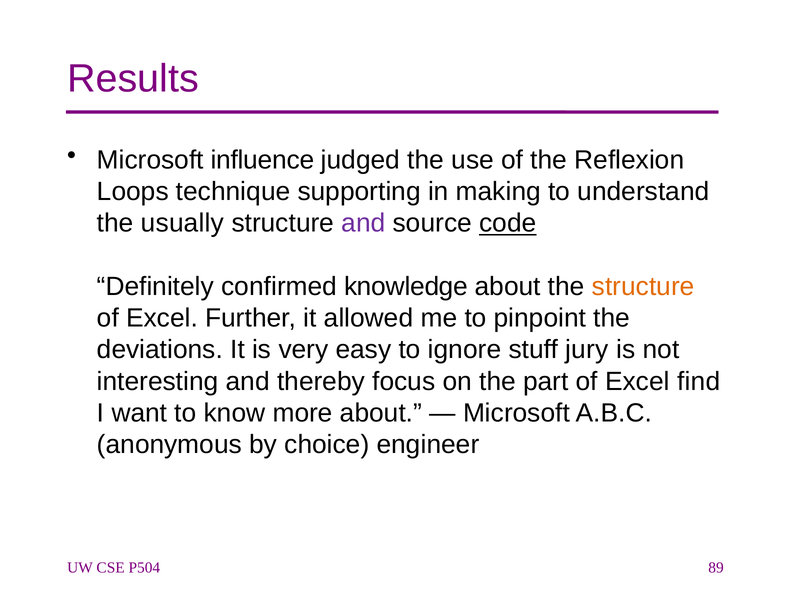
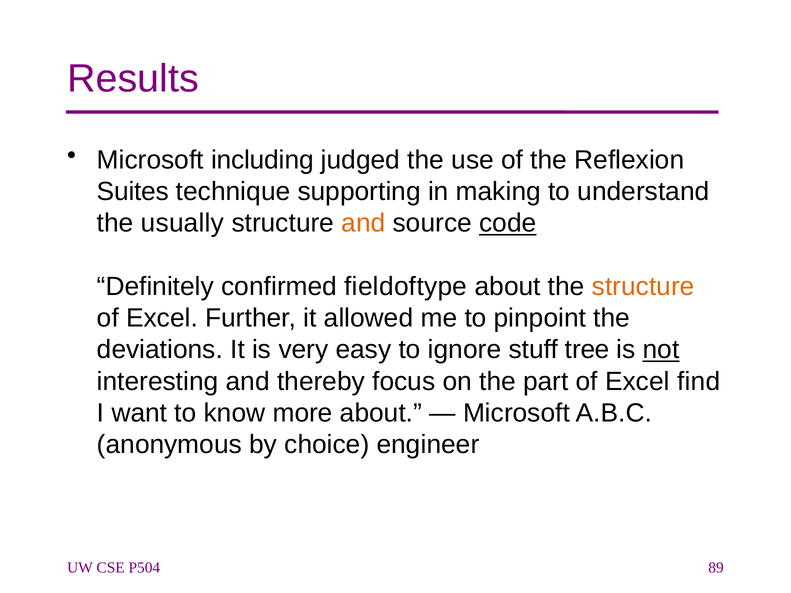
influence: influence -> including (262, 160)
Loops: Loops -> Suites (133, 192)
and colour: purple -> orange (363, 223)
knowledge: knowledge -> fieldoftype (406, 287)
jury: jury -> tree (587, 350)
not underline: none -> present (661, 350)
